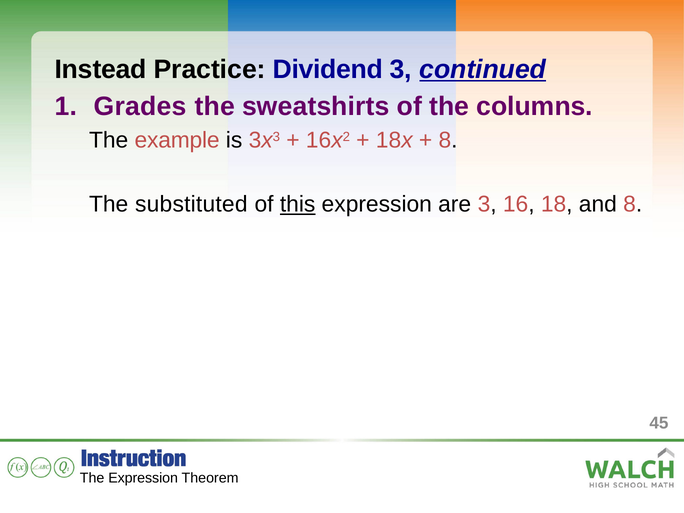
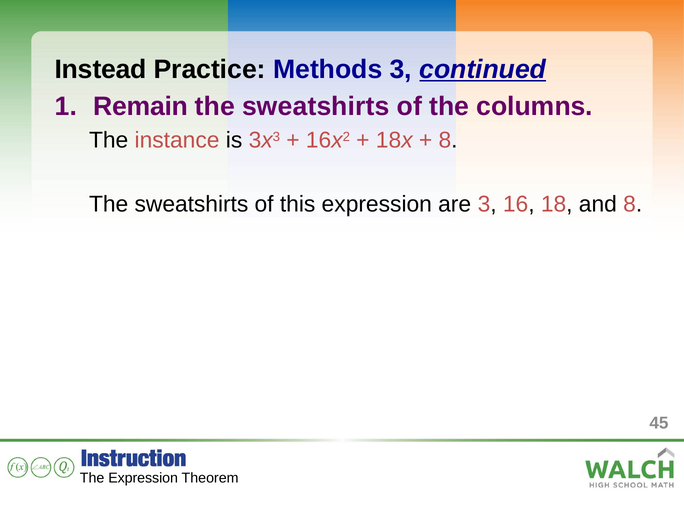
Dividend: Dividend -> Methods (328, 69)
Grades: Grades -> Remain (141, 107)
example: example -> instance (177, 140)
substituted: substituted -> sweatshirts (191, 204)
this underline: present -> none (298, 204)
